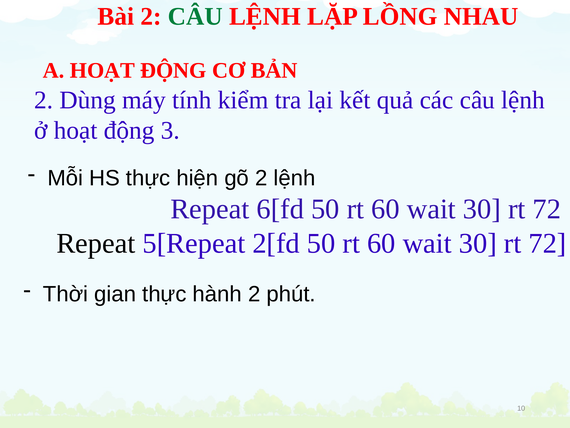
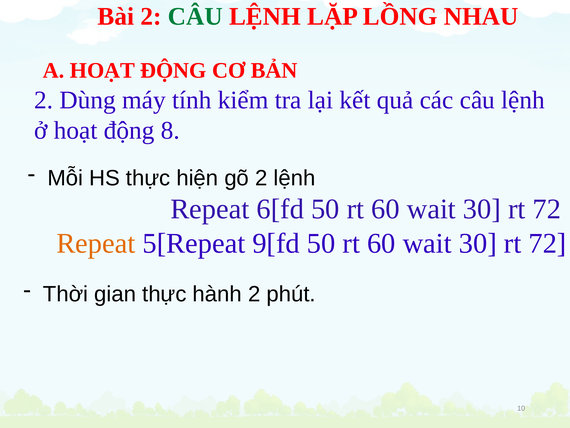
3: 3 -> 8 (170, 130)
Repeat colour: black -> orange (96, 243)
2[fd: 2[fd -> 9[fd (276, 243)
